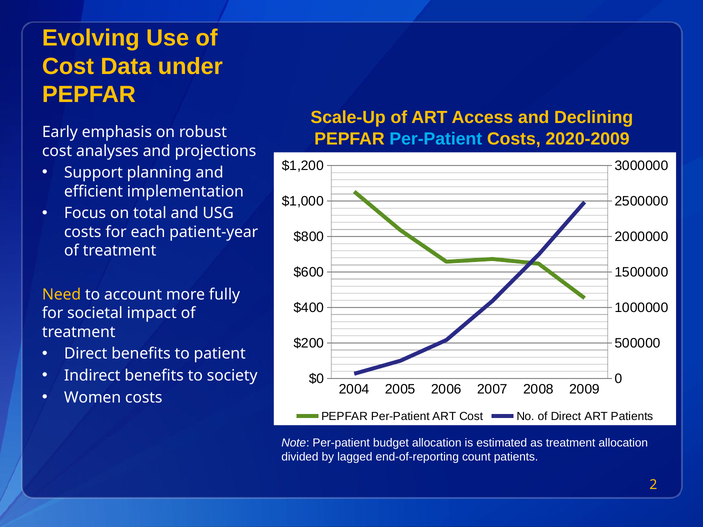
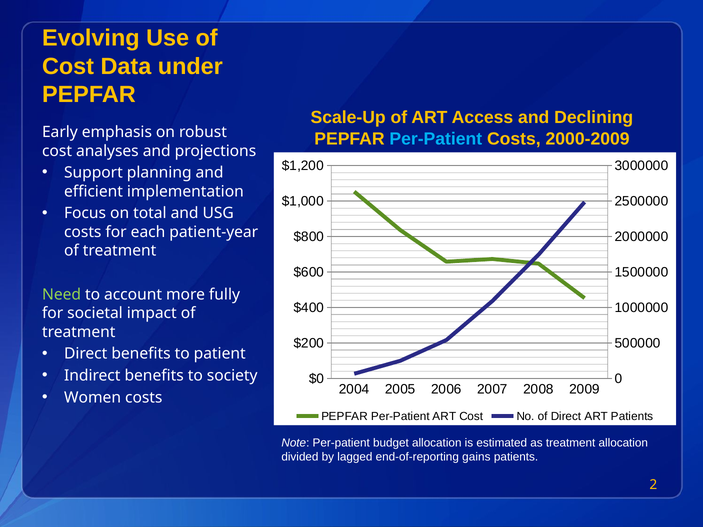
2020-2009: 2020-2009 -> 2000-2009 (588, 139)
Need colour: yellow -> light green (62, 295)
count: count -> gains (476, 457)
